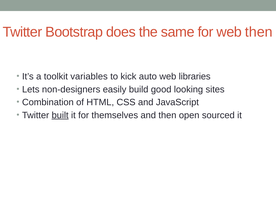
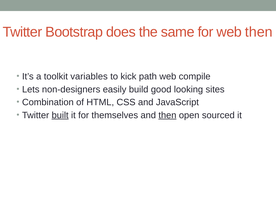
auto: auto -> path (148, 77)
libraries: libraries -> compile (195, 77)
then underline: none -> present (167, 115)
